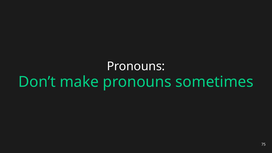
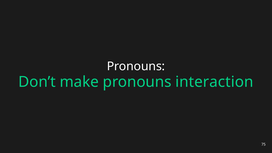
sometimes: sometimes -> interaction (214, 82)
